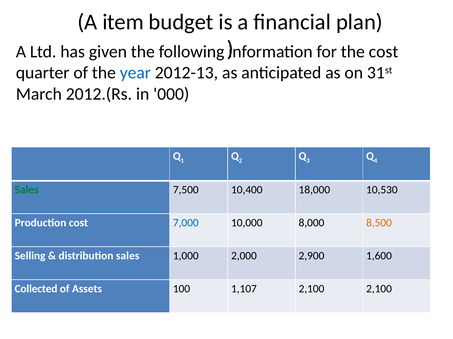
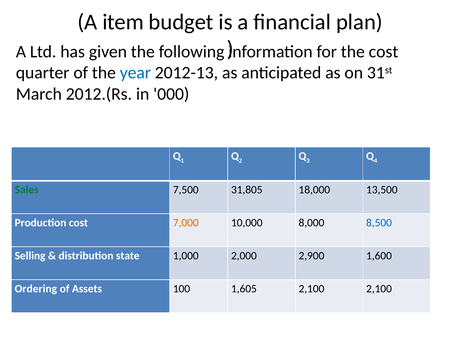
10,400: 10,400 -> 31,805 (247, 190)
10,530: 10,530 -> 13,500 (382, 190)
7,000 colour: blue -> orange (186, 223)
8,500 colour: orange -> blue (379, 223)
distribution sales: sales -> state (128, 256)
Collected: Collected -> Ordering (36, 289)
1,107: 1,107 -> 1,605 (244, 289)
